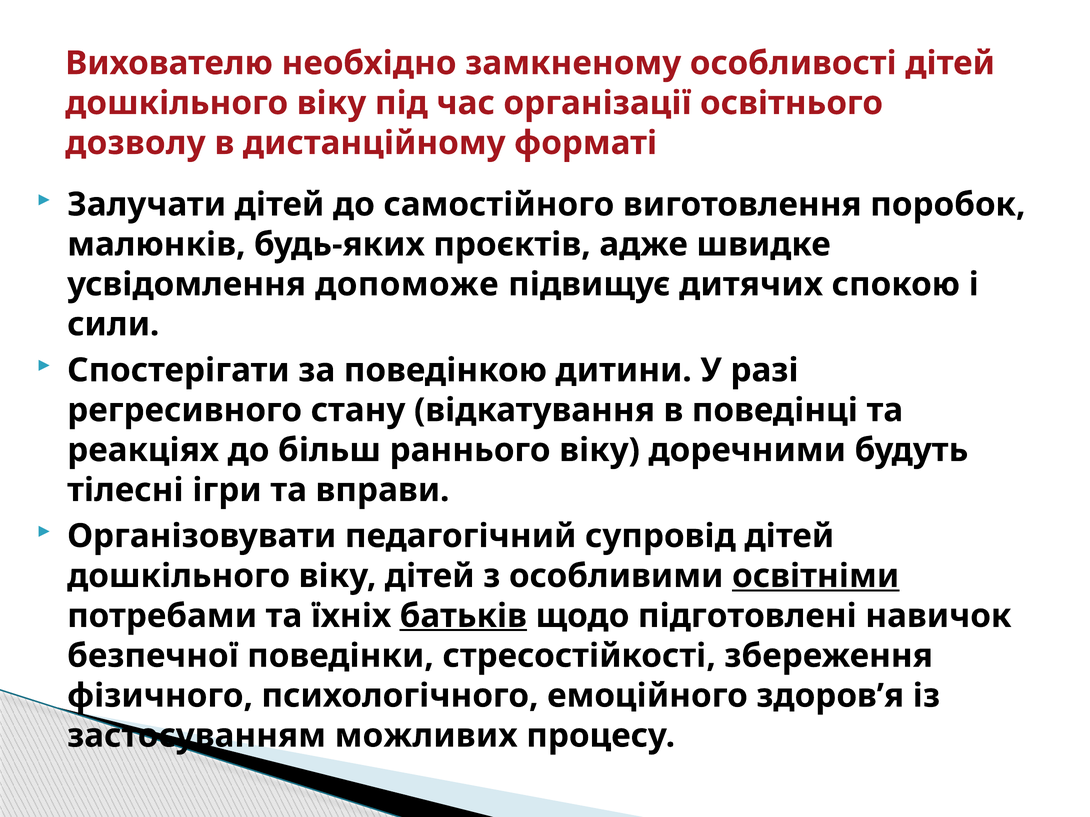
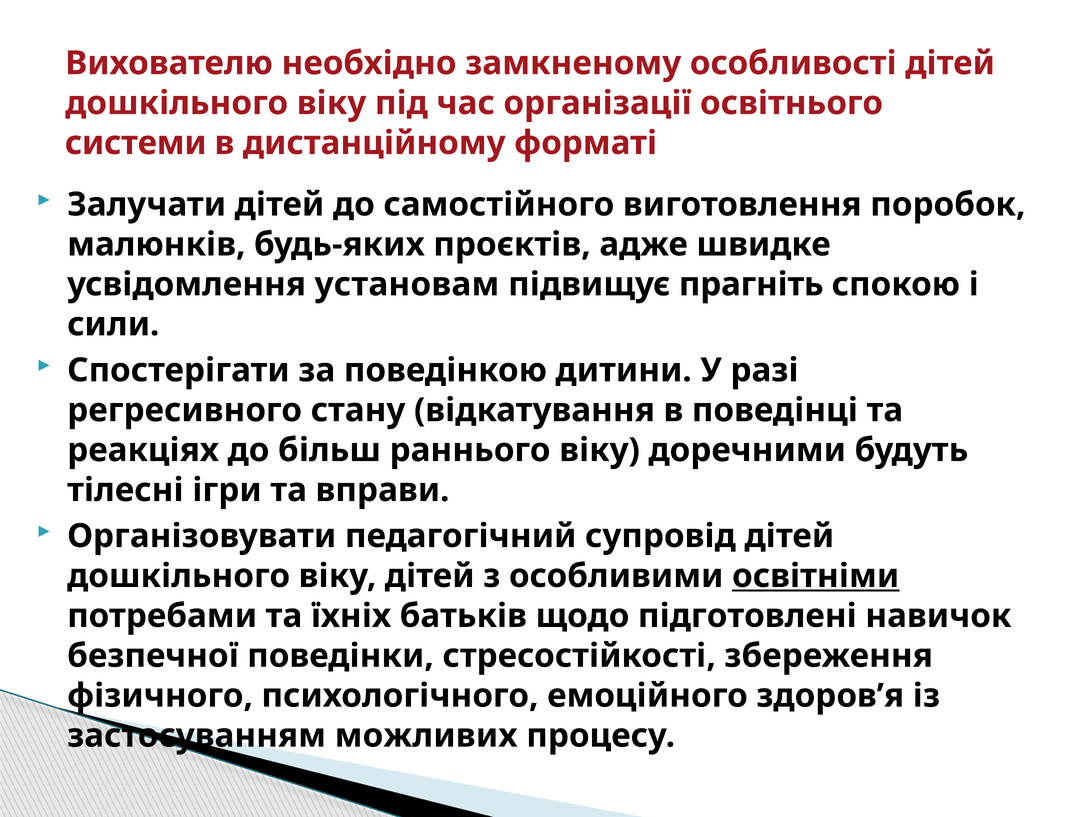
дозволу: дозволу -> системи (136, 143)
допоможе: допоможе -> установам (407, 285)
дитячих: дитячих -> прагніть (751, 285)
батьків underline: present -> none (463, 616)
